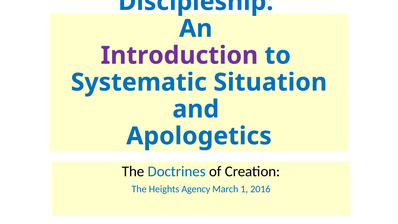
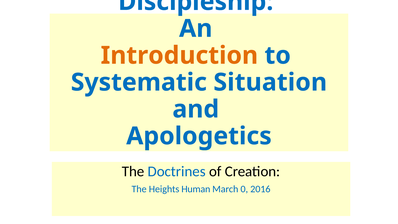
Introduction colour: purple -> orange (179, 55)
Agency: Agency -> Human (196, 189)
1: 1 -> 0 (244, 189)
